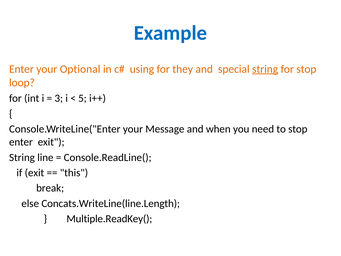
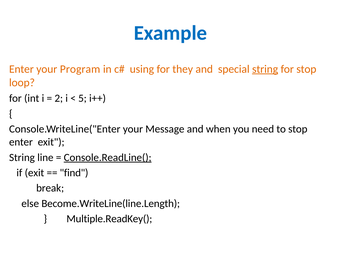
Optional: Optional -> Program (80, 69)
3: 3 -> 2 (59, 98)
Console.ReadLine( underline: none -> present (108, 157)
this: this -> find (74, 173)
Concats.WriteLine(line.Length: Concats.WriteLine(line.Length -> Become.WriteLine(line.Length (111, 203)
